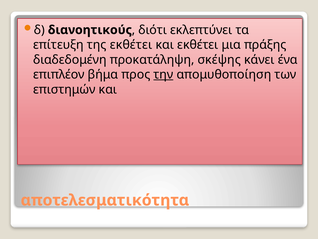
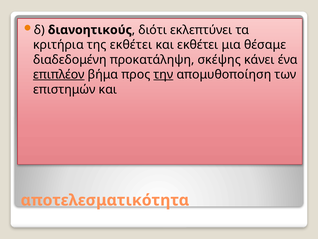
επίτευξη: επίτευξη -> κριτήρια (58, 45)
πράξης: πράξης -> θέσαμε (265, 45)
επιπλέον underline: none -> present (59, 74)
